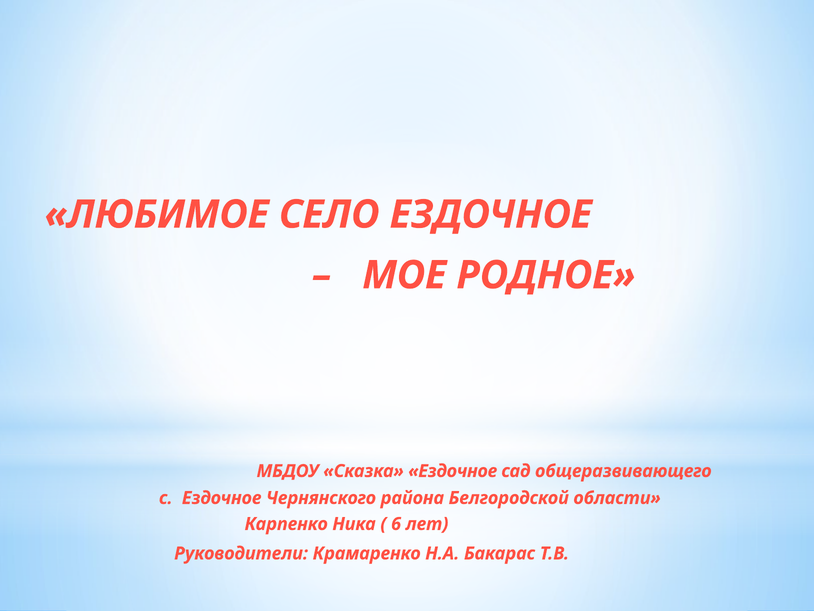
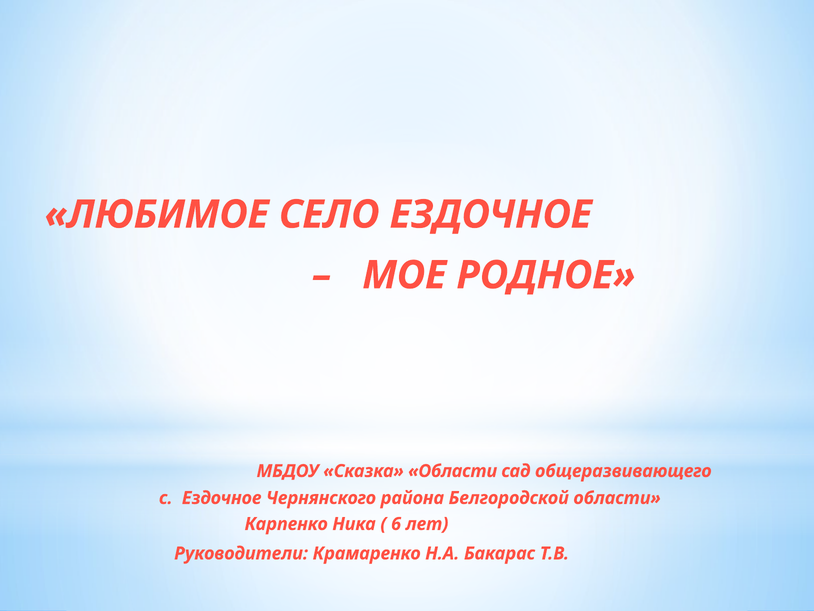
Сказка Ездочное: Ездочное -> Области (453, 471)
